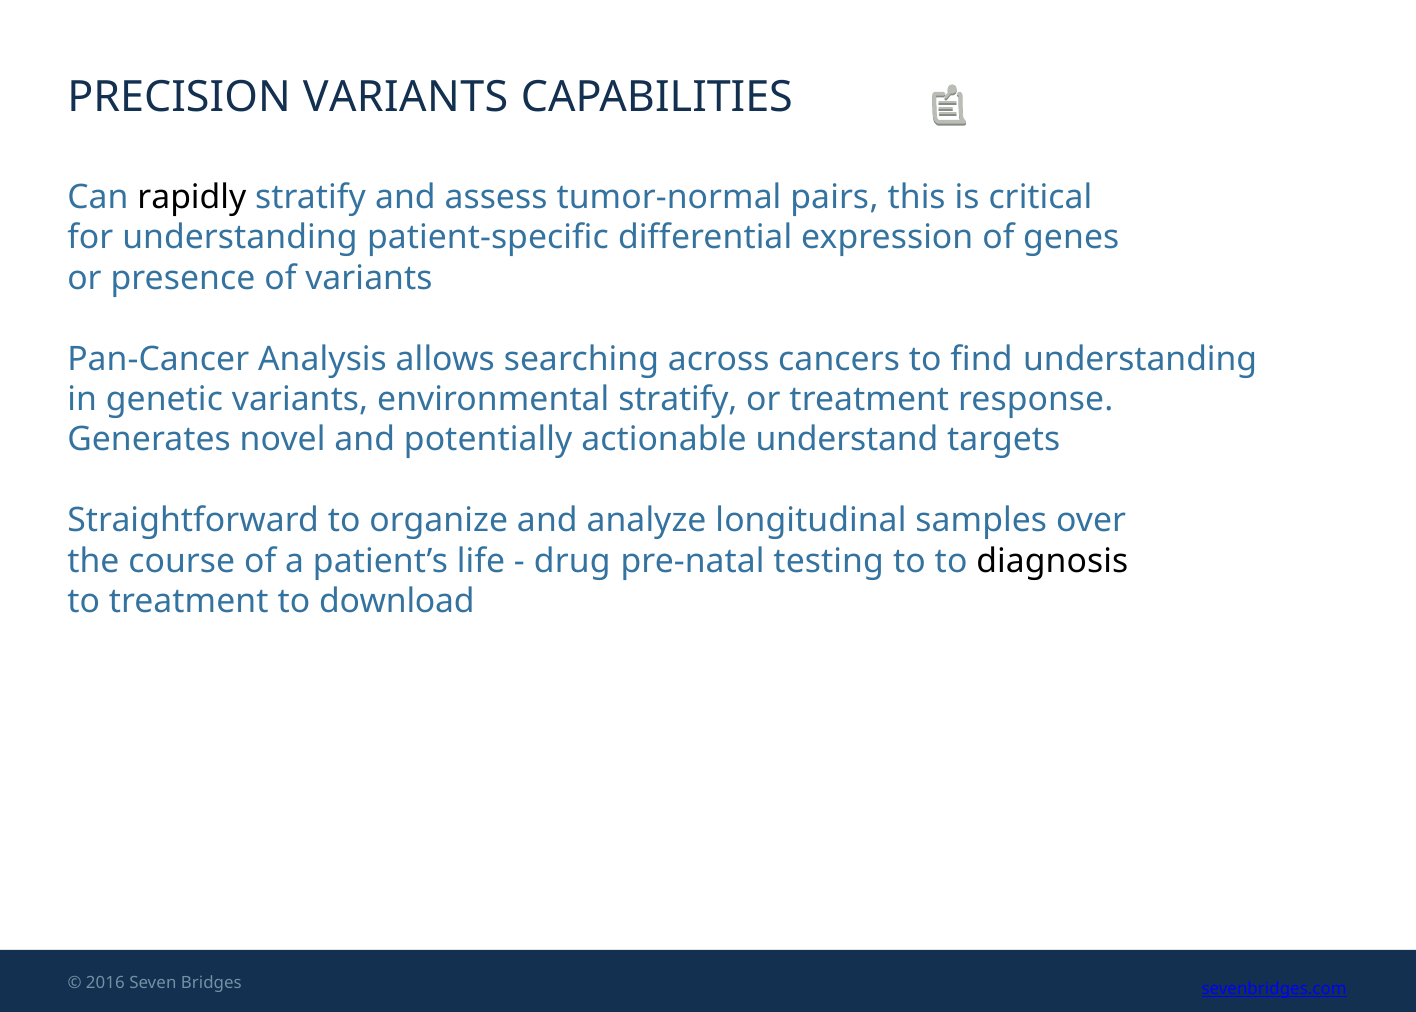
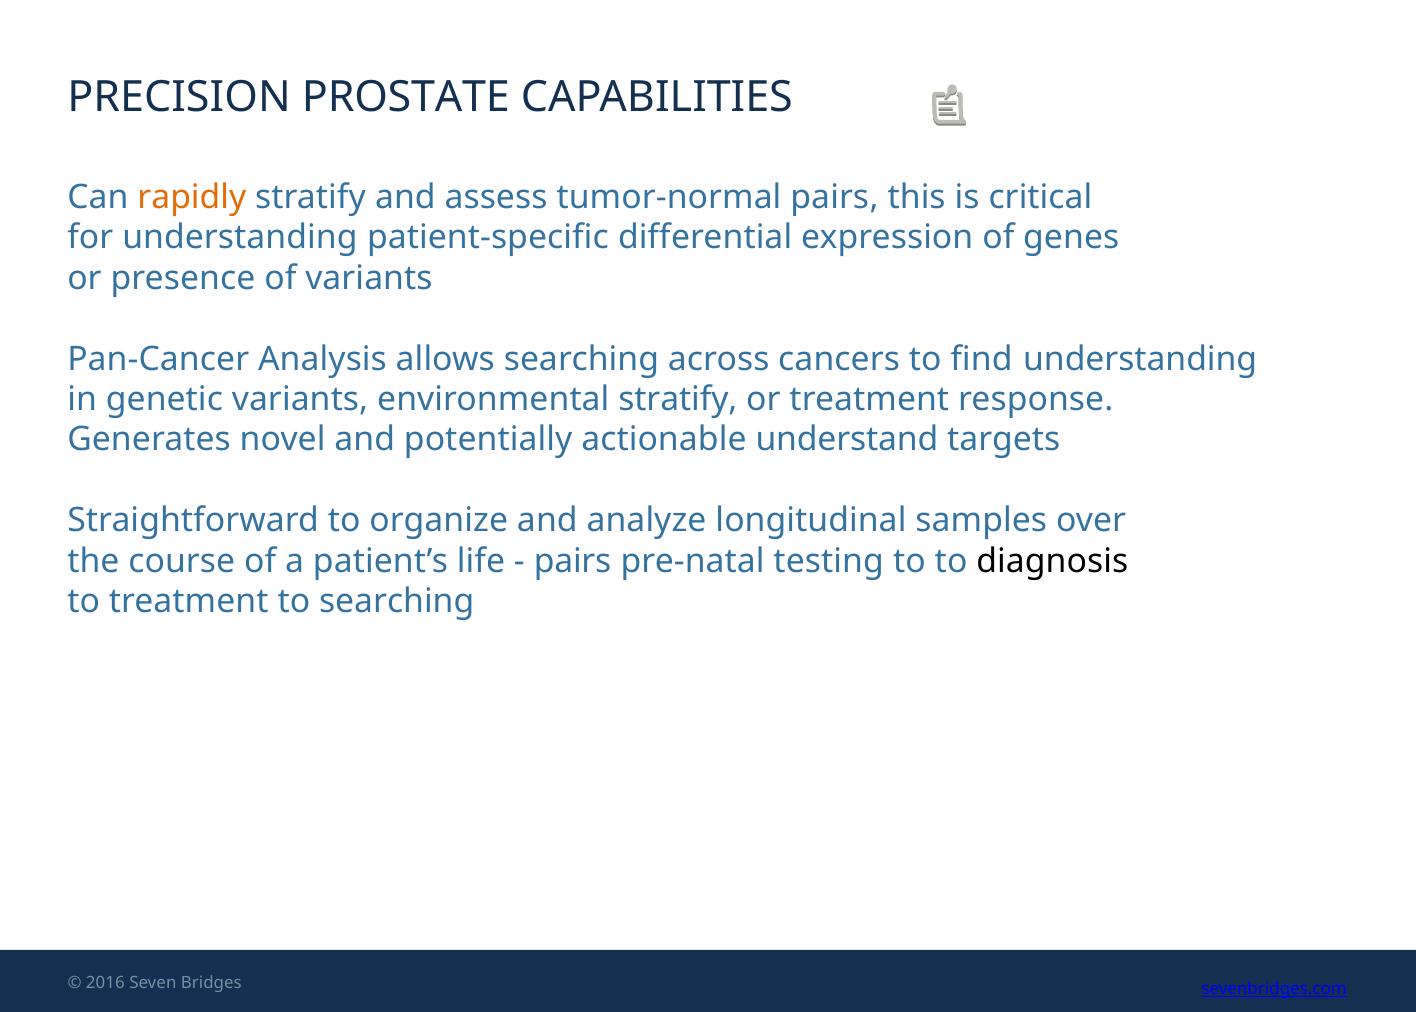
PRECISION VARIANTS: VARIANTS -> PROSTATE (406, 97)
rapidly colour: black -> orange (192, 197)
drug: drug -> pairs (573, 561)
to download: download -> searching (397, 601)
